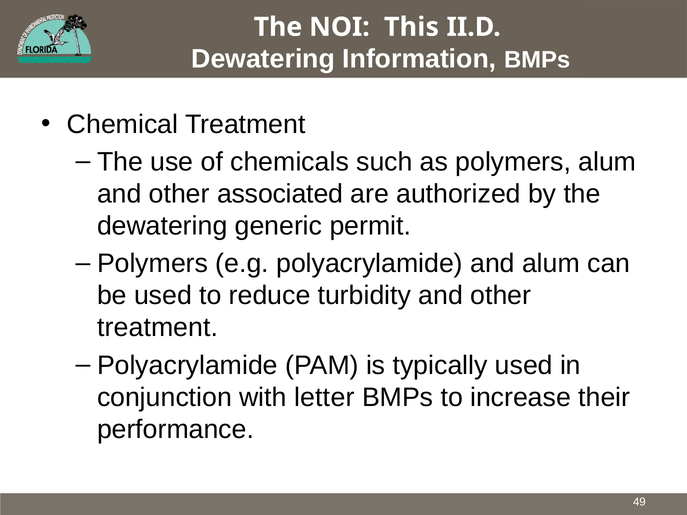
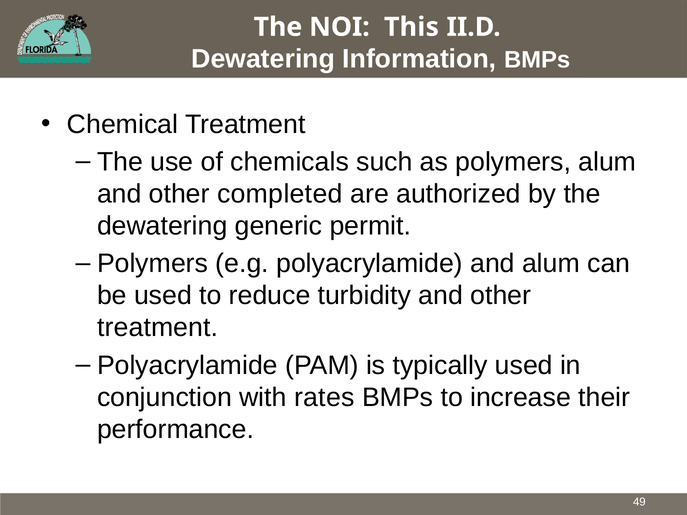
associated: associated -> completed (280, 194)
letter: letter -> rates (324, 398)
